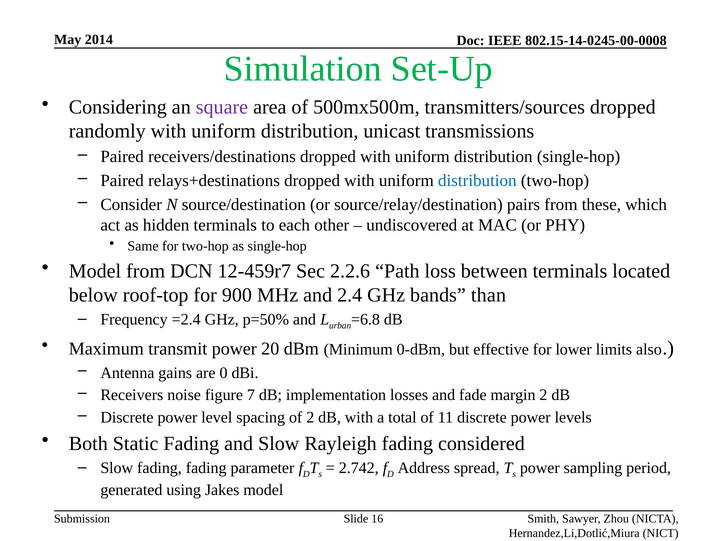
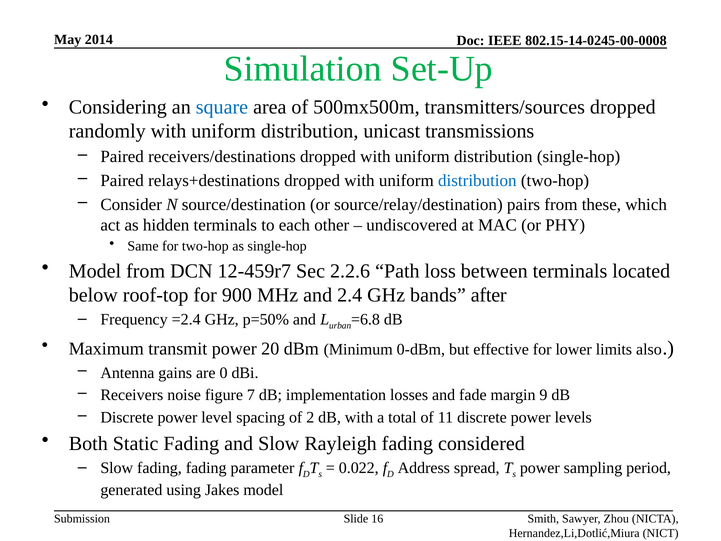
square colour: purple -> blue (222, 107)
than: than -> after (489, 295)
margin 2: 2 -> 9 (543, 395)
2.742: 2.742 -> 0.022 (359, 468)
